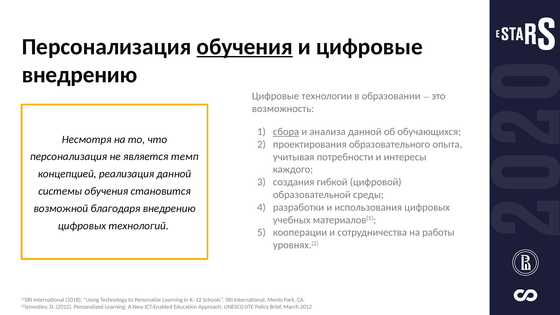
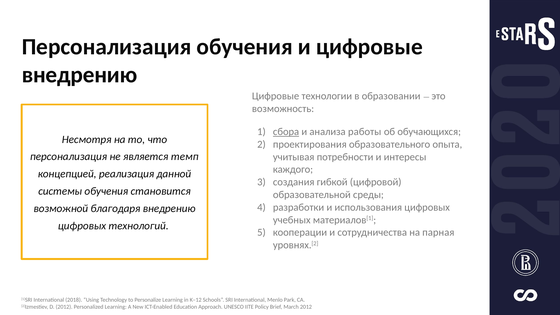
обучения underline: present -> none (245, 47)
анализа данной: данной -> работы (365, 132)
работы: работы -> парная (438, 232)
